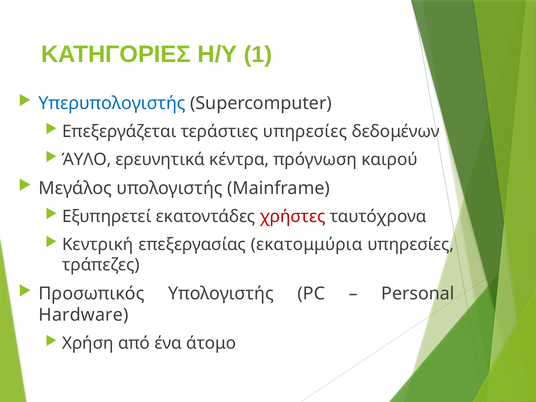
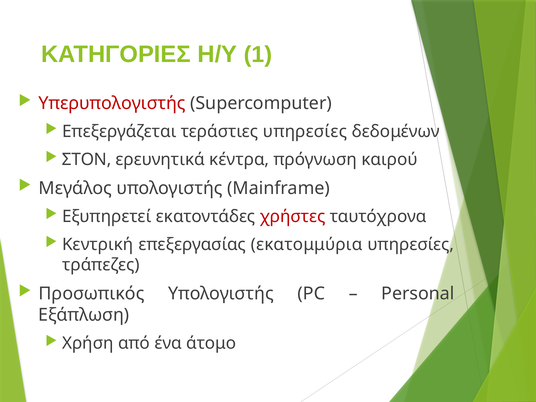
Υπερυπολογιστής colour: blue -> red (112, 103)
ΆΥΛΟ: ΆΥΛΟ -> ΣΤΟΝ (87, 160)
Hardware: Hardware -> Εξάπλωση (84, 315)
